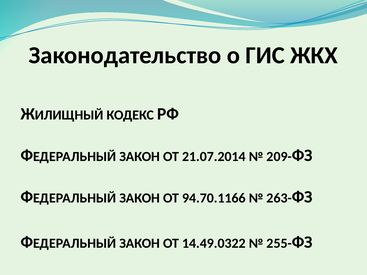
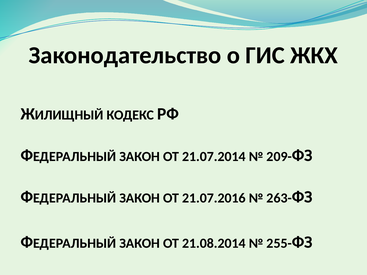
94.70.1166: 94.70.1166 -> 21.07.2016 (214, 198)
14.49.0322: 14.49.0322 -> 21.08.2014 (214, 244)
